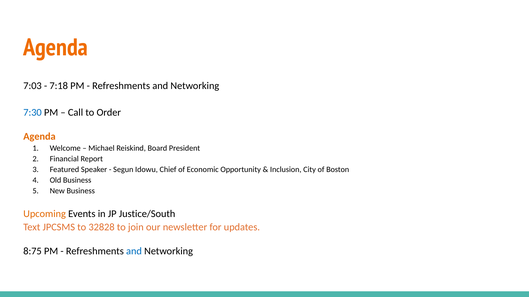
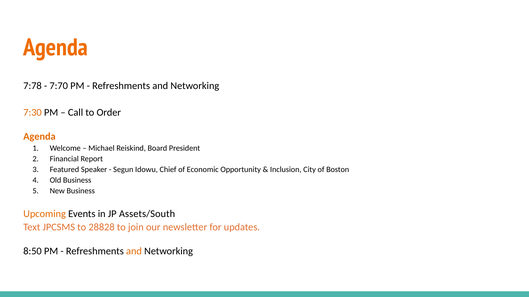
7:03: 7:03 -> 7:78 (33, 86)
7:18: 7:18 -> 7:70 (59, 86)
7:30 colour: blue -> orange (33, 113)
Justice/South: Justice/South -> Assets/South (147, 214)
32828: 32828 -> 28828 (102, 227)
8:75: 8:75 -> 8:50 (33, 251)
and colour: blue -> orange (134, 251)
